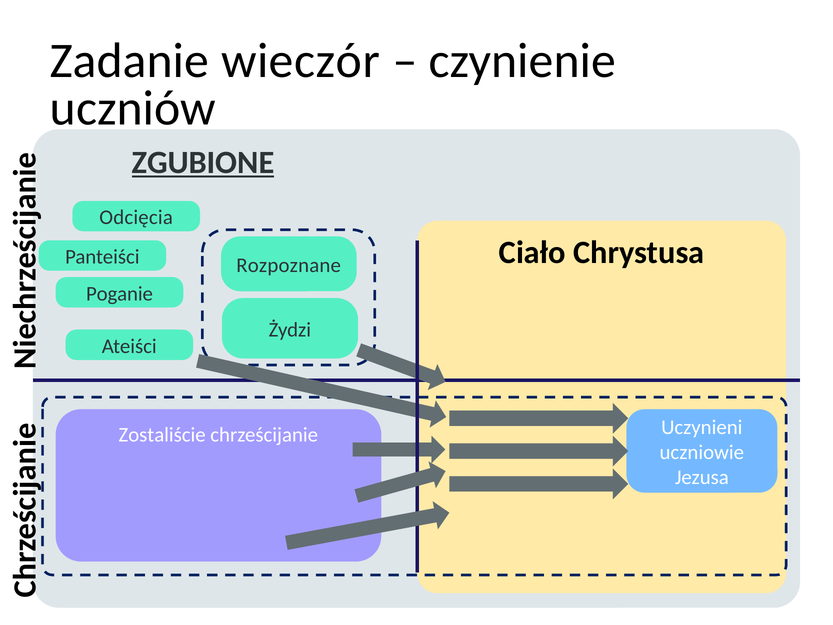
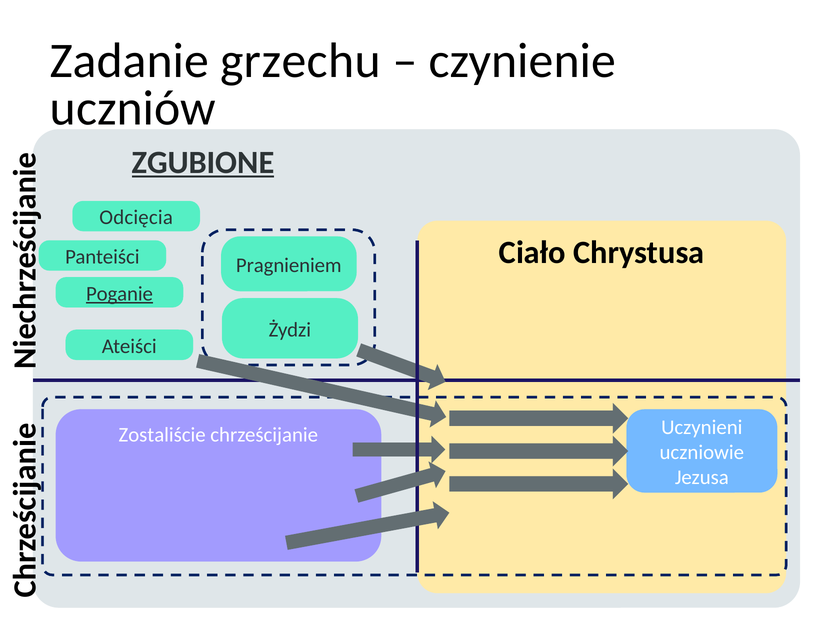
wieczór: wieczór -> grzechu (301, 61)
Rozpoznane: Rozpoznane -> Pragnieniem (289, 265)
Poganie underline: none -> present (119, 294)
